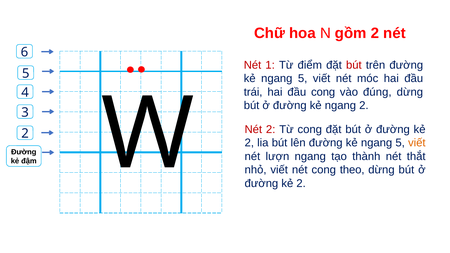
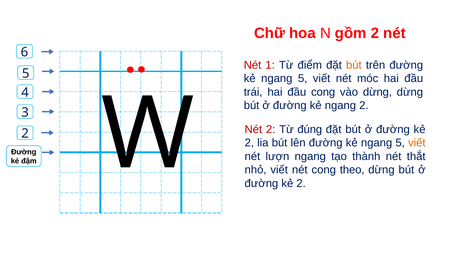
bút colour: red -> orange (354, 65)
vào đúng: đúng -> dừng (377, 92)
Từ cong: cong -> đúng (310, 130)
